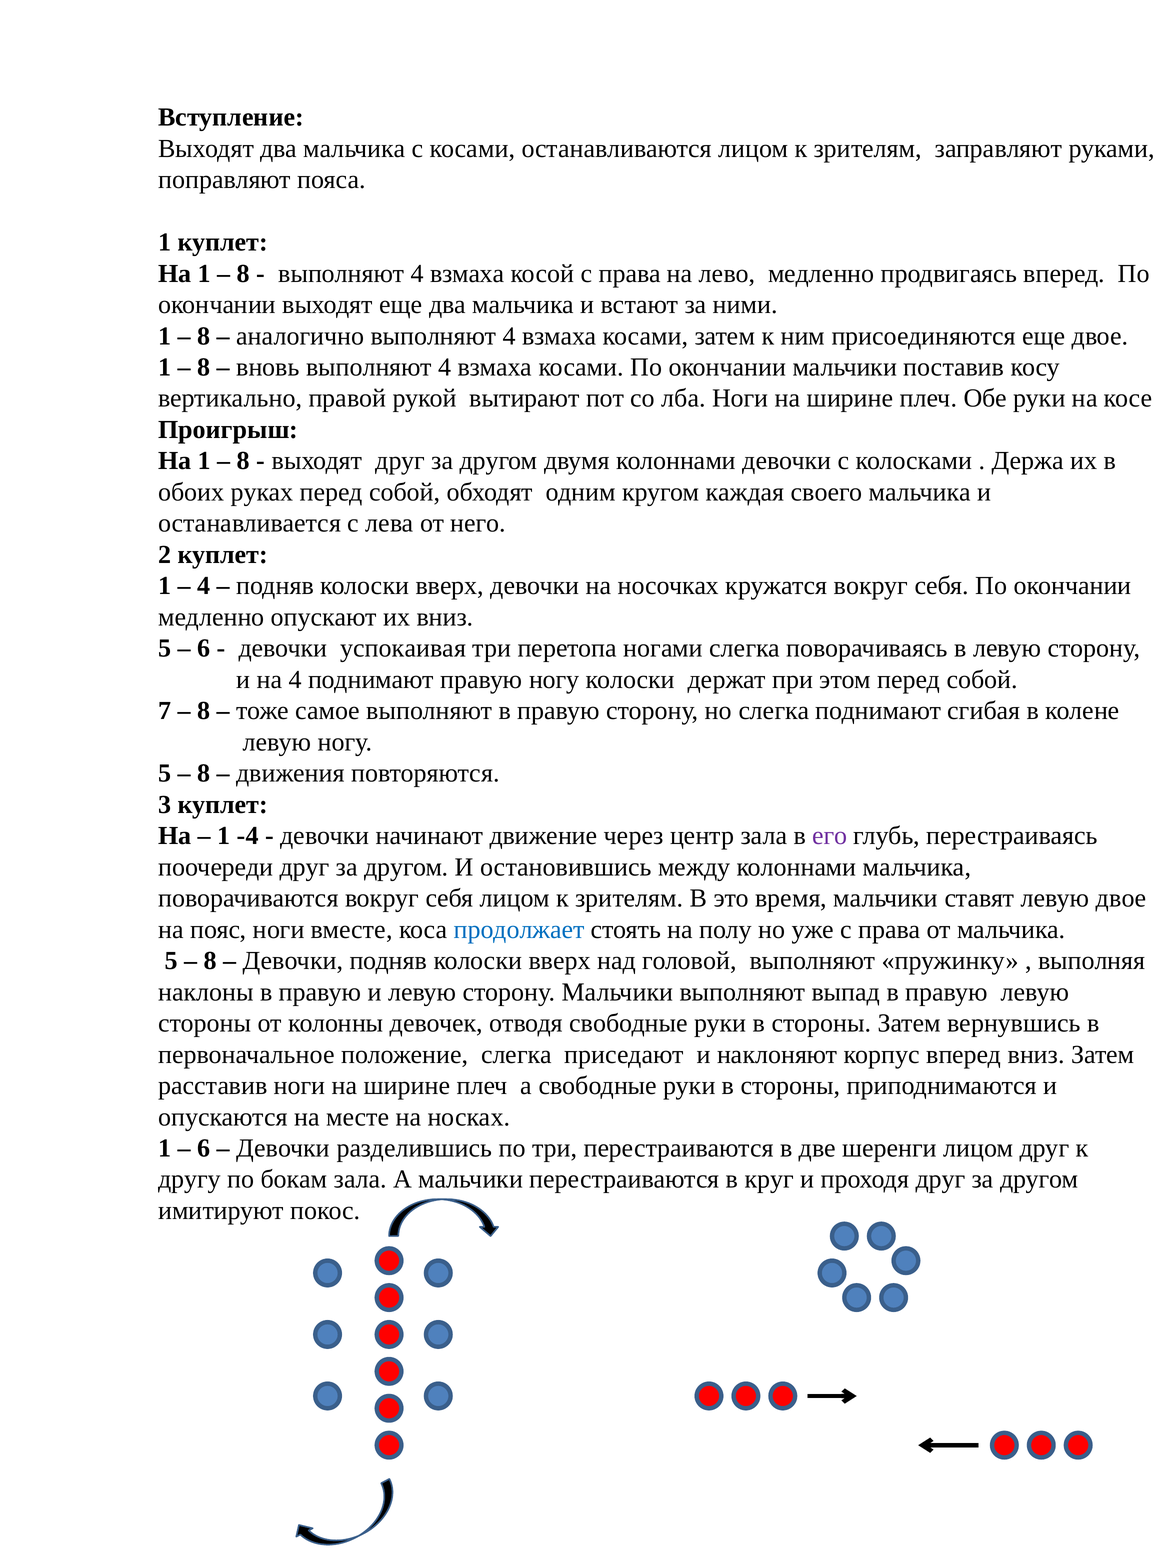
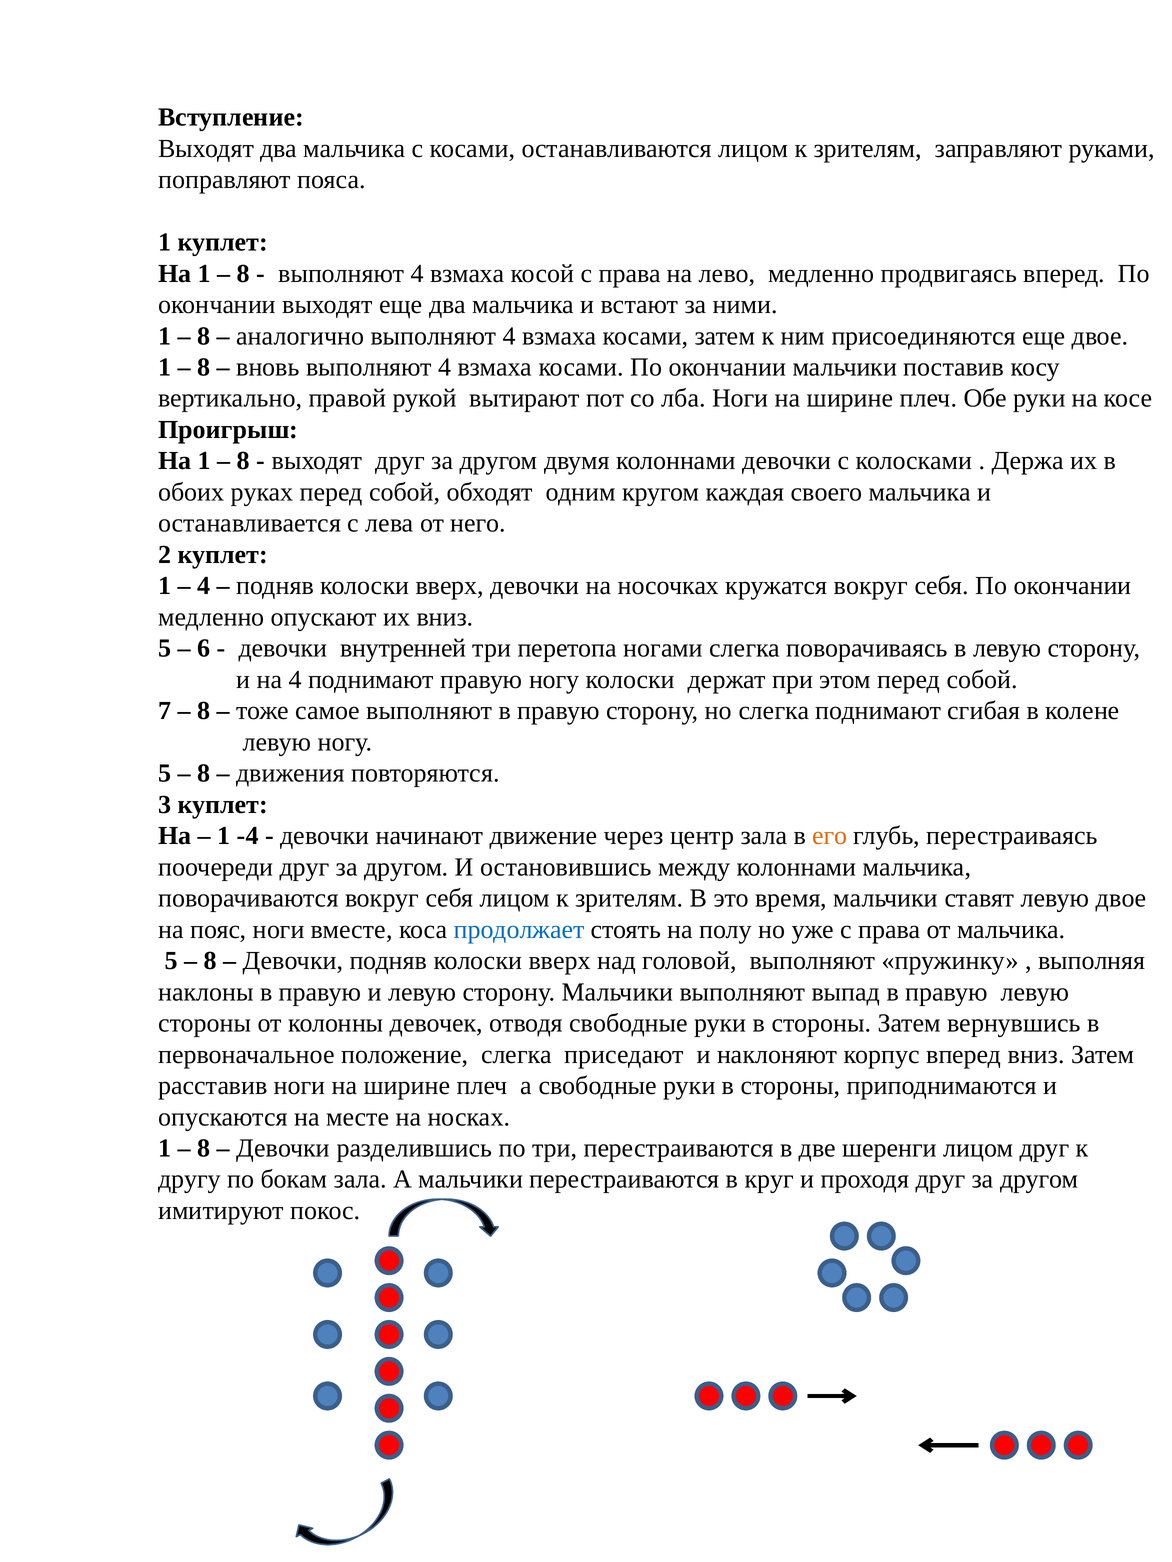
успокаивая: успокаивая -> внутренней (403, 649)
его colour: purple -> orange (830, 836)
6: 6 -> 8 (204, 1149)
